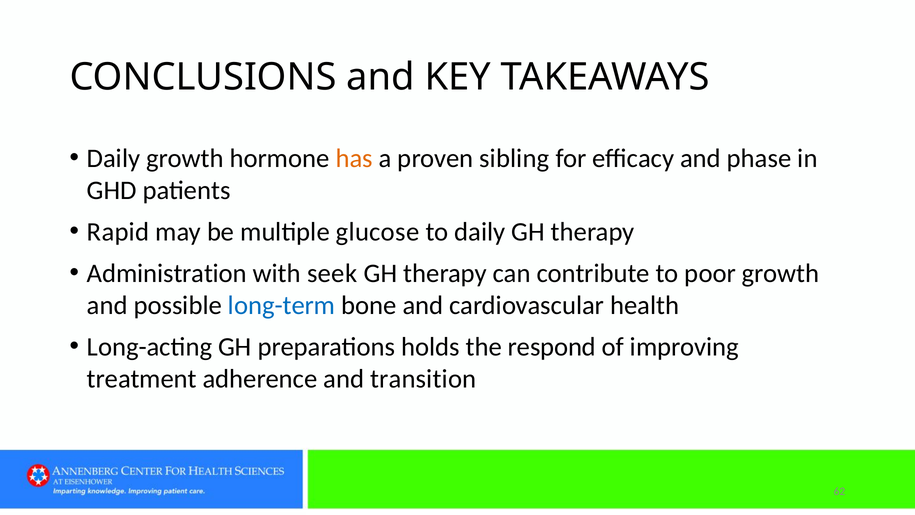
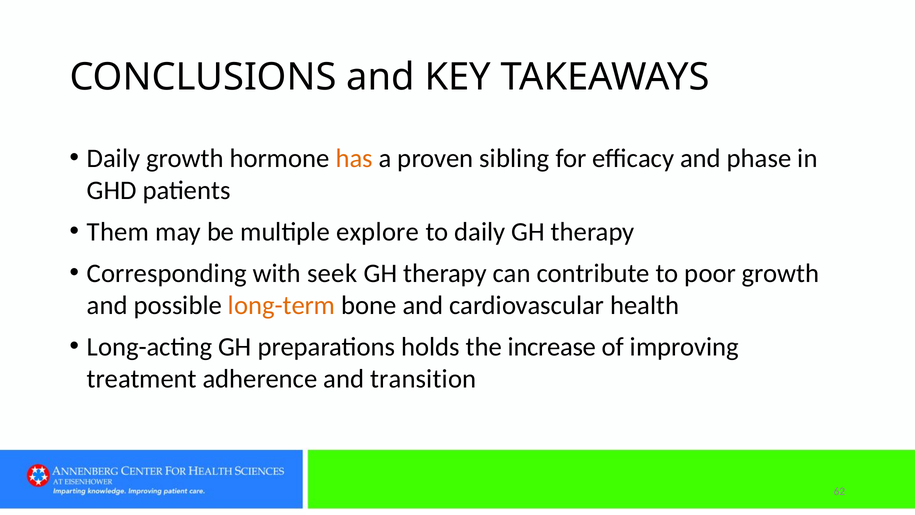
Rapid: Rapid -> Them (118, 232)
glucose: glucose -> explore (378, 232)
Administration: Administration -> Corresponding (167, 273)
long-term colour: blue -> orange (282, 305)
respond: respond -> increase (552, 347)
